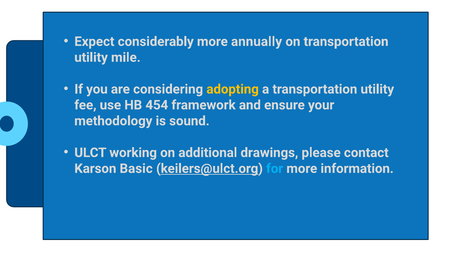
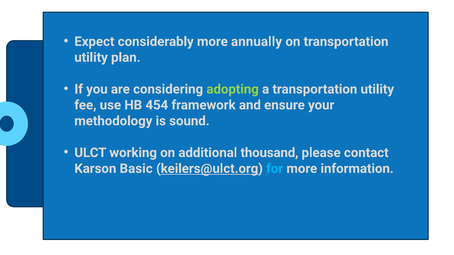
mile: mile -> plan (126, 57)
adopting colour: yellow -> light green (233, 89)
drawings: drawings -> thousand (269, 153)
